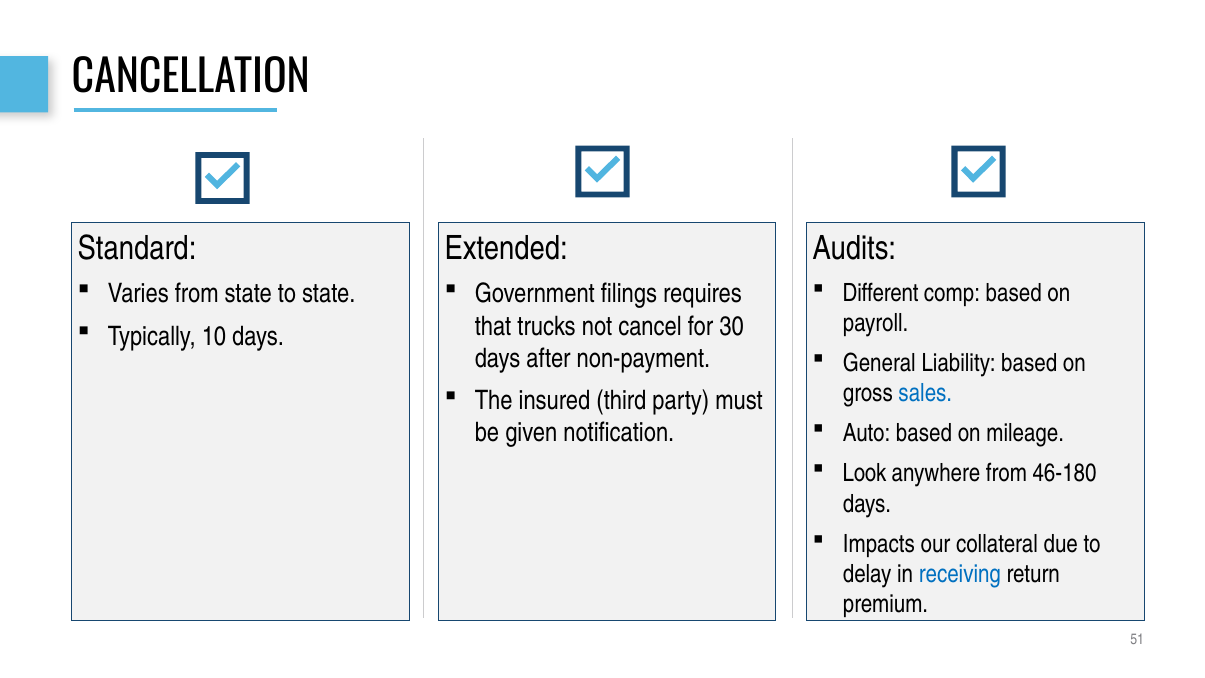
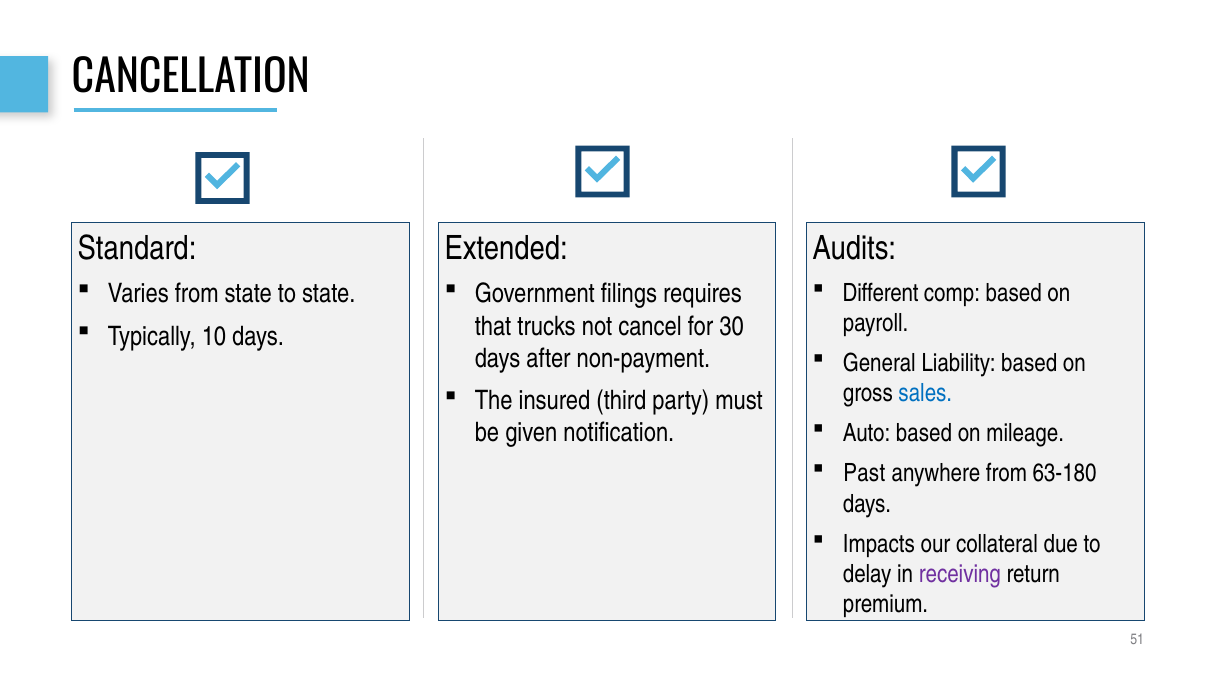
Look: Look -> Past (864, 474)
46-180: 46-180 -> 63-180 (1065, 474)
receiving colour: blue -> purple (960, 574)
